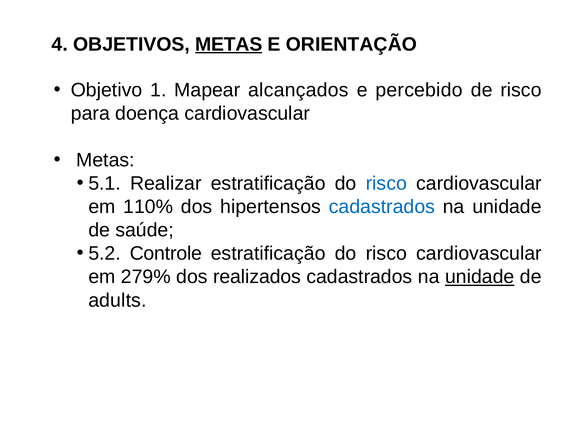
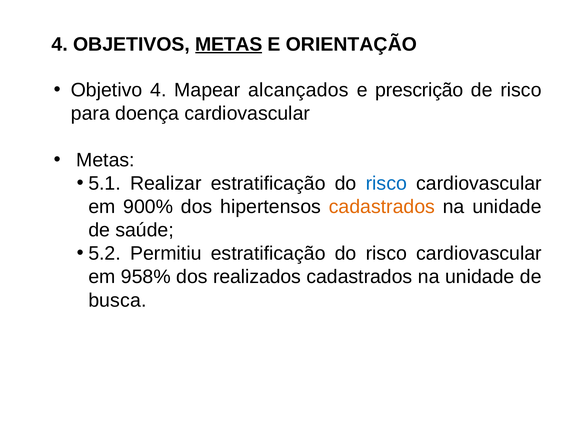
Objetivo 1: 1 -> 4 (158, 90)
percebido: percebido -> prescrição (419, 90)
110%: 110% -> 900% (148, 207)
cadastrados colour: blue -> orange (382, 207)
Controle: Controle -> Permitiu (166, 254)
279%: 279% -> 958% (146, 277)
unidade underline: present -> none (480, 277)
adults: adults -> busca (117, 300)
